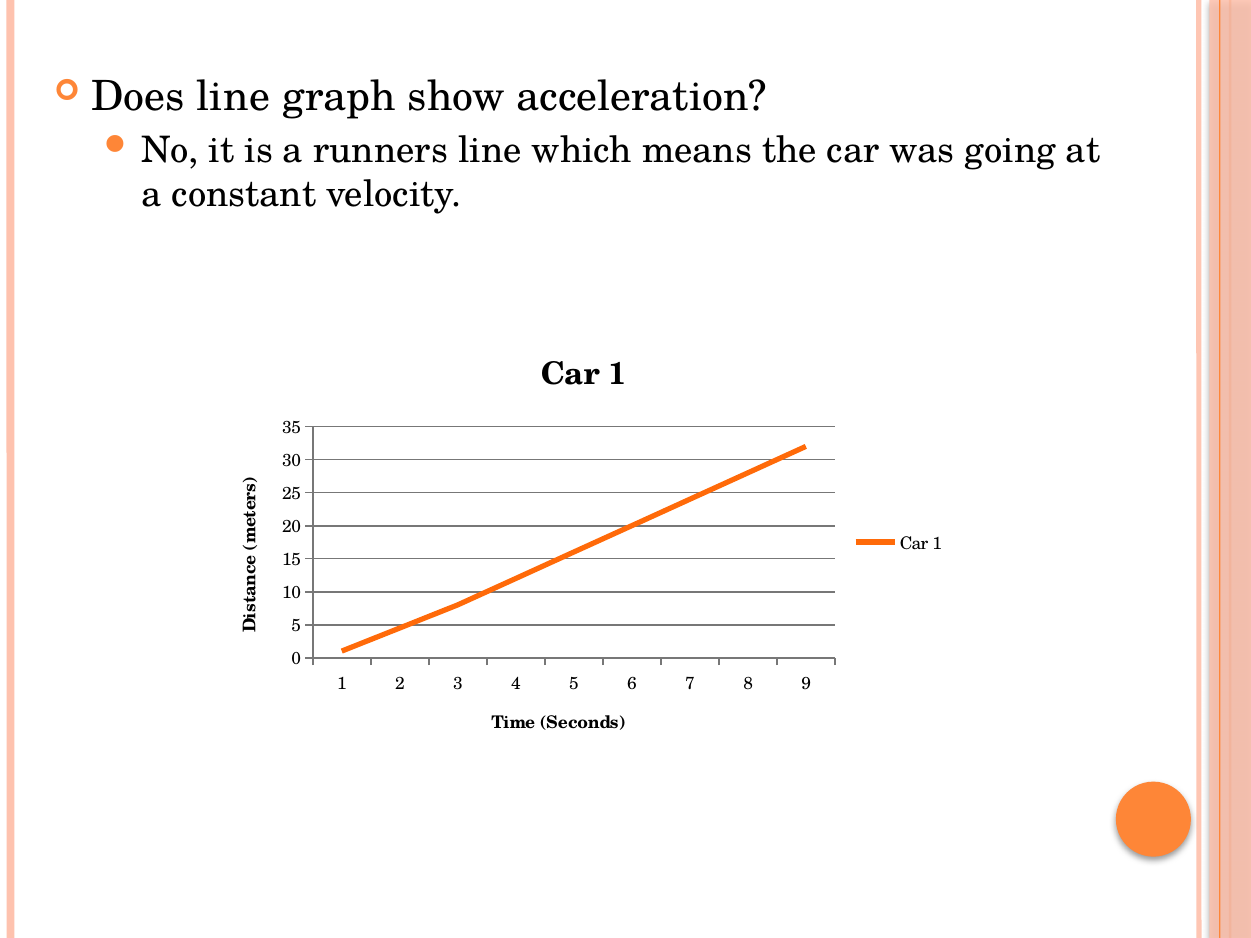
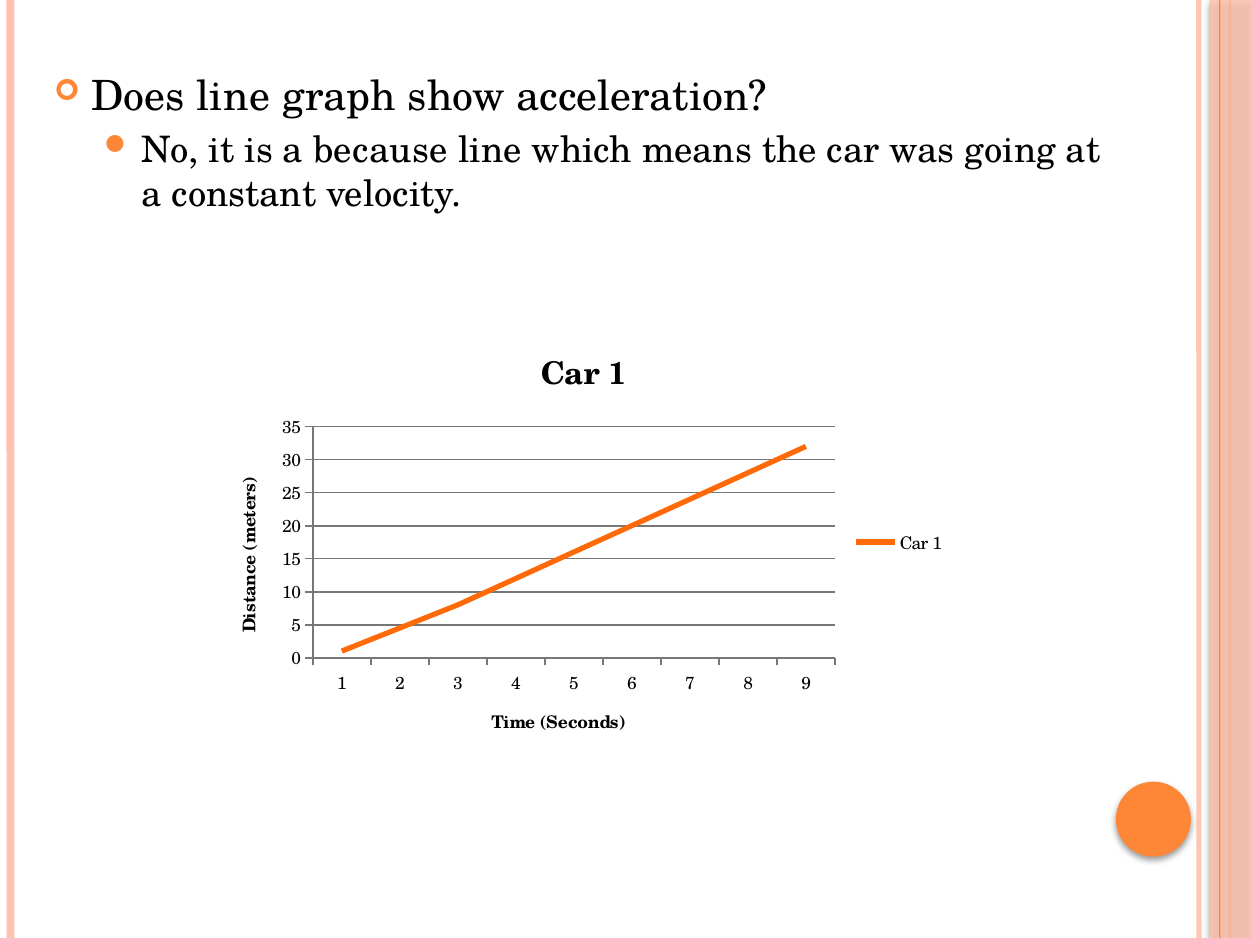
runners: runners -> because (381, 150)
